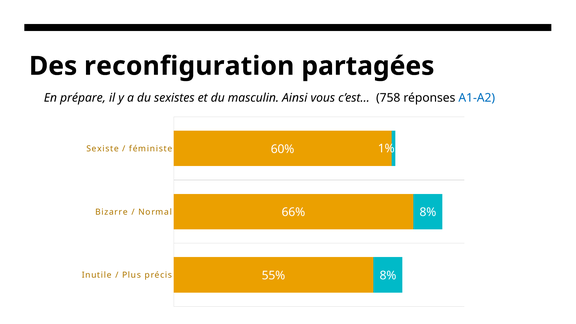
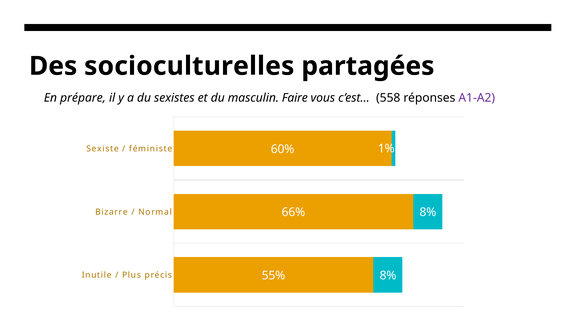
reconfiguration: reconfiguration -> socioculturelles (189, 66)
Ainsi: Ainsi -> Faire (295, 98)
758: 758 -> 558 (388, 98)
A1-A2 colour: blue -> purple (477, 98)
